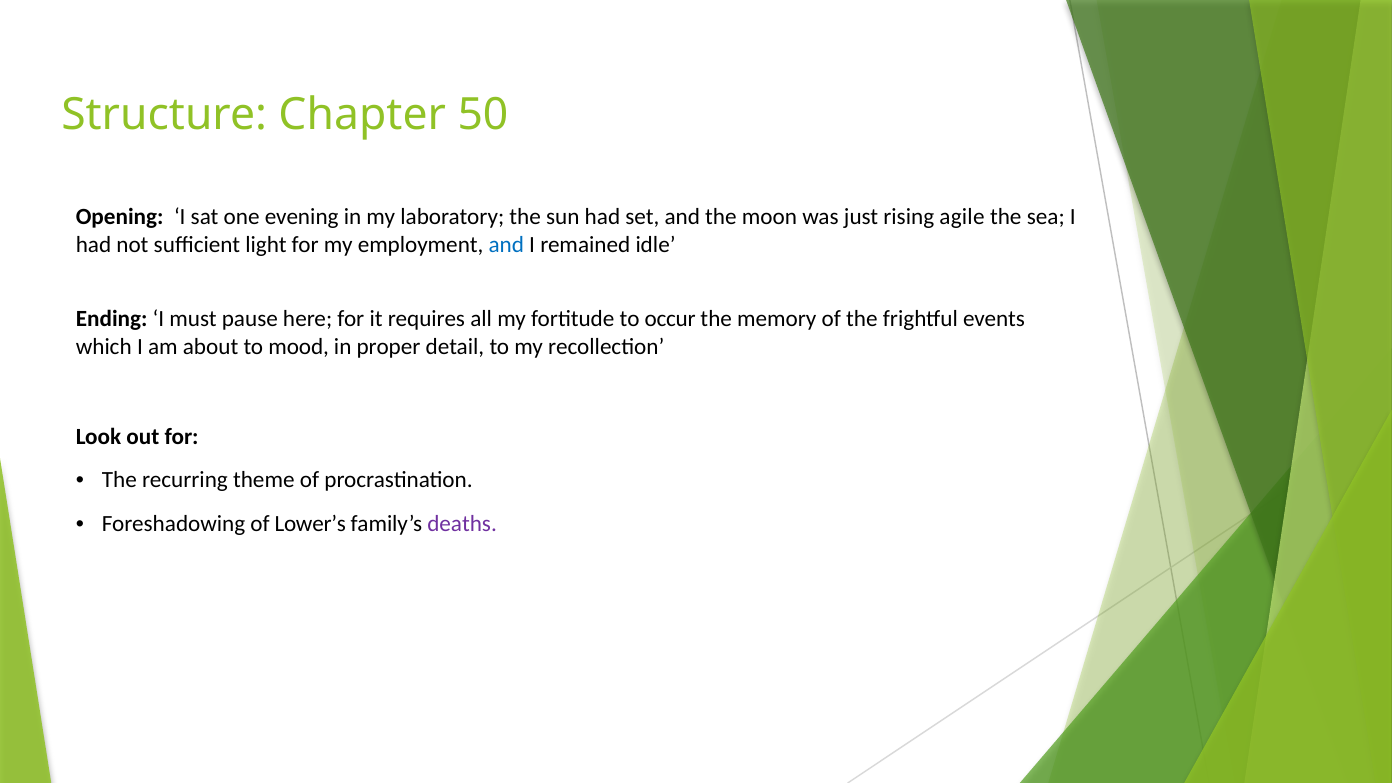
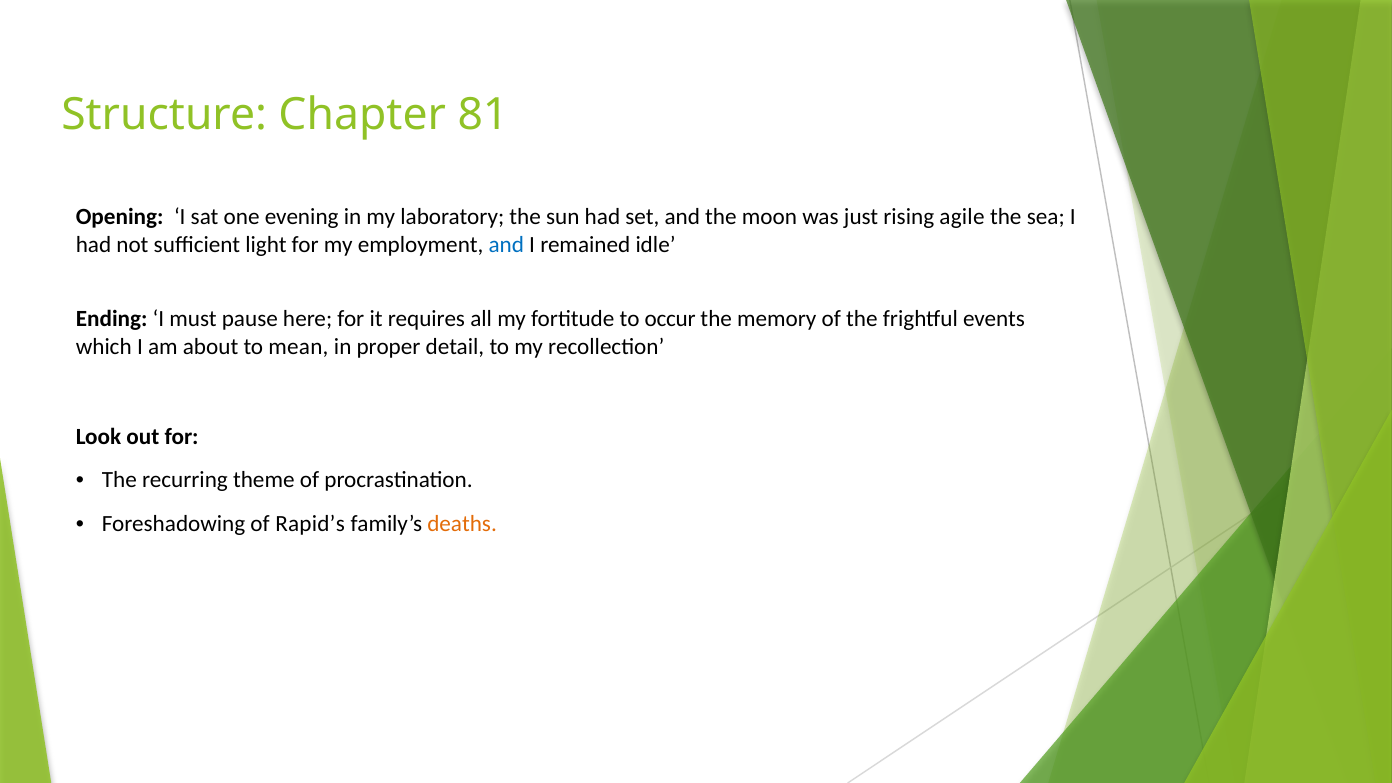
50: 50 -> 81 (483, 115)
mood: mood -> mean (298, 347)
Lower’s: Lower’s -> Rapid’s (310, 524)
deaths colour: purple -> orange (462, 524)
